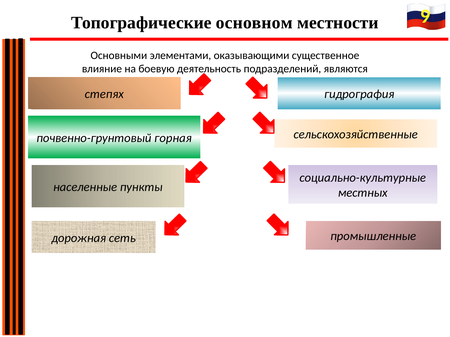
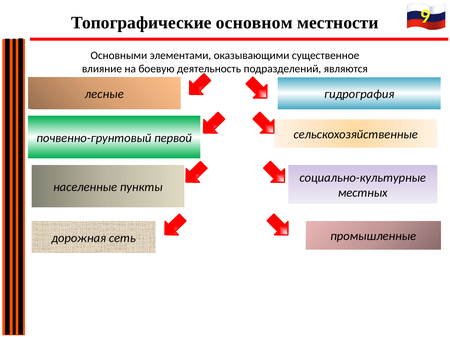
степях: степях -> лесные (104, 94)
горная: горная -> первой (173, 138)
